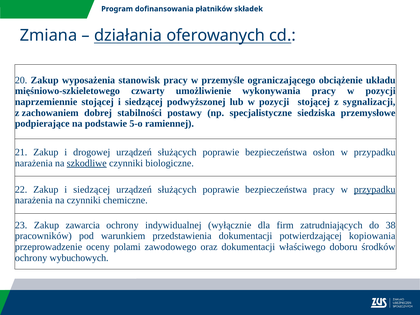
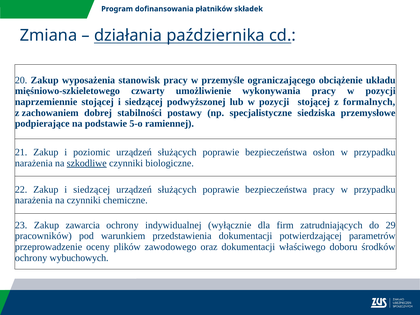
oferowanych: oferowanych -> października (216, 35)
sygnalizacji: sygnalizacji -> formalnych (369, 102)
drogowej: drogowej -> poziomic (92, 152)
przypadku underline: present -> none (375, 189)
38: 38 -> 29 (391, 225)
kopiowania: kopiowania -> parametrów (372, 236)
polami: polami -> plików (127, 247)
